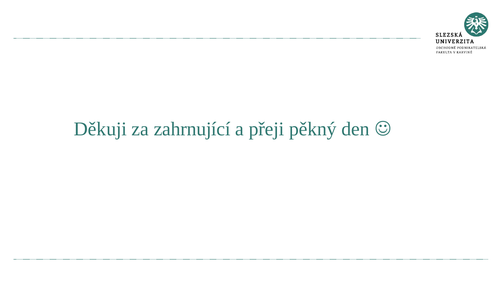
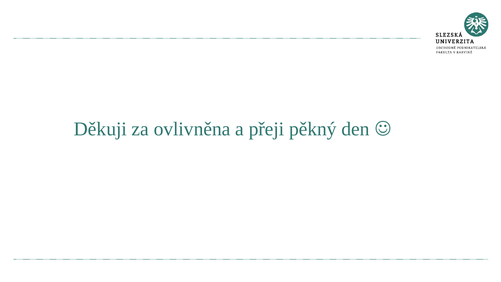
zahrnující: zahrnující -> ovlivněna (192, 129)
